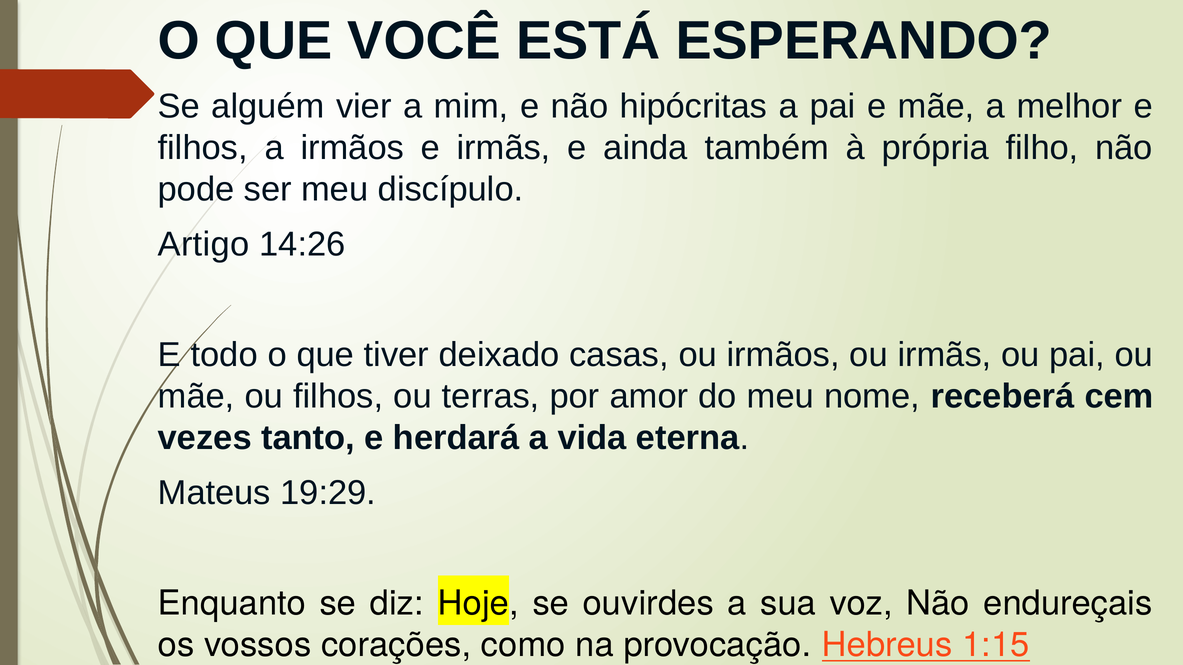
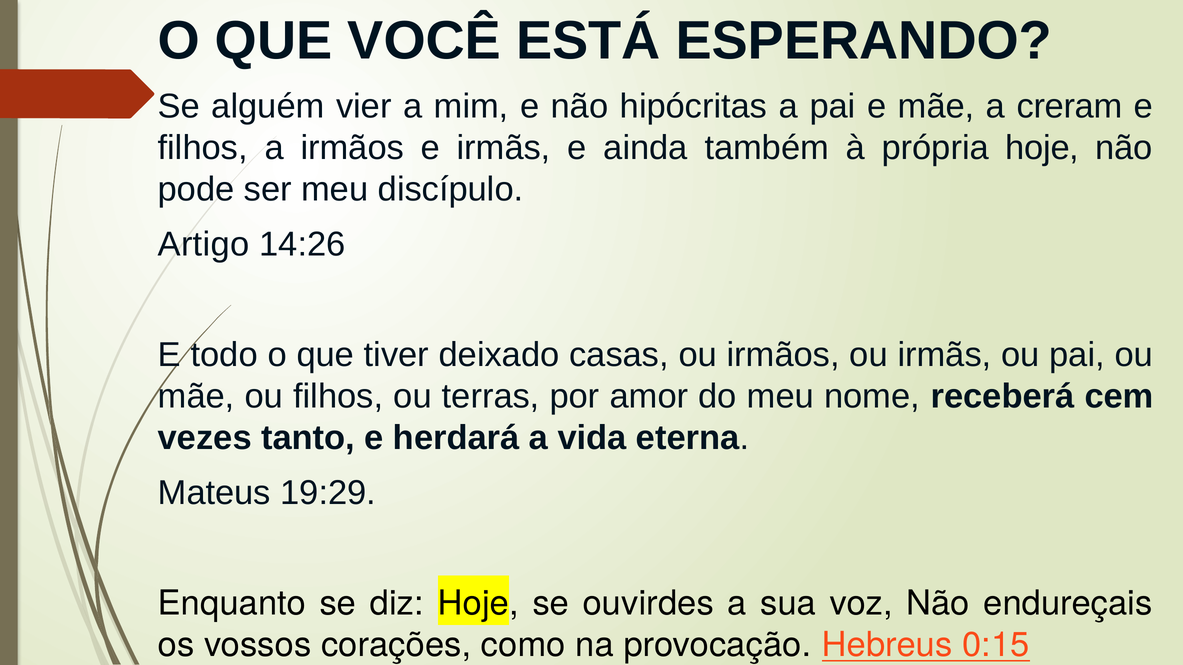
melhor: melhor -> creram (1070, 106)
própria filho: filho -> hoje (1042, 148)
1:15: 1:15 -> 0:15 (996, 645)
